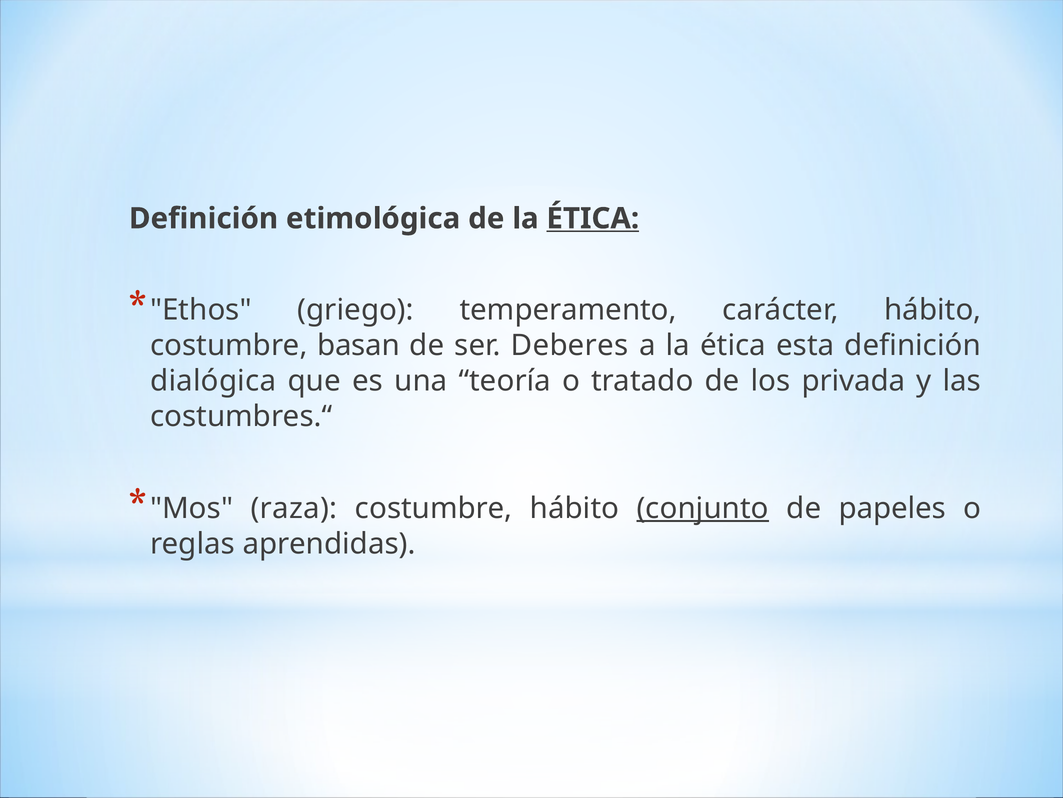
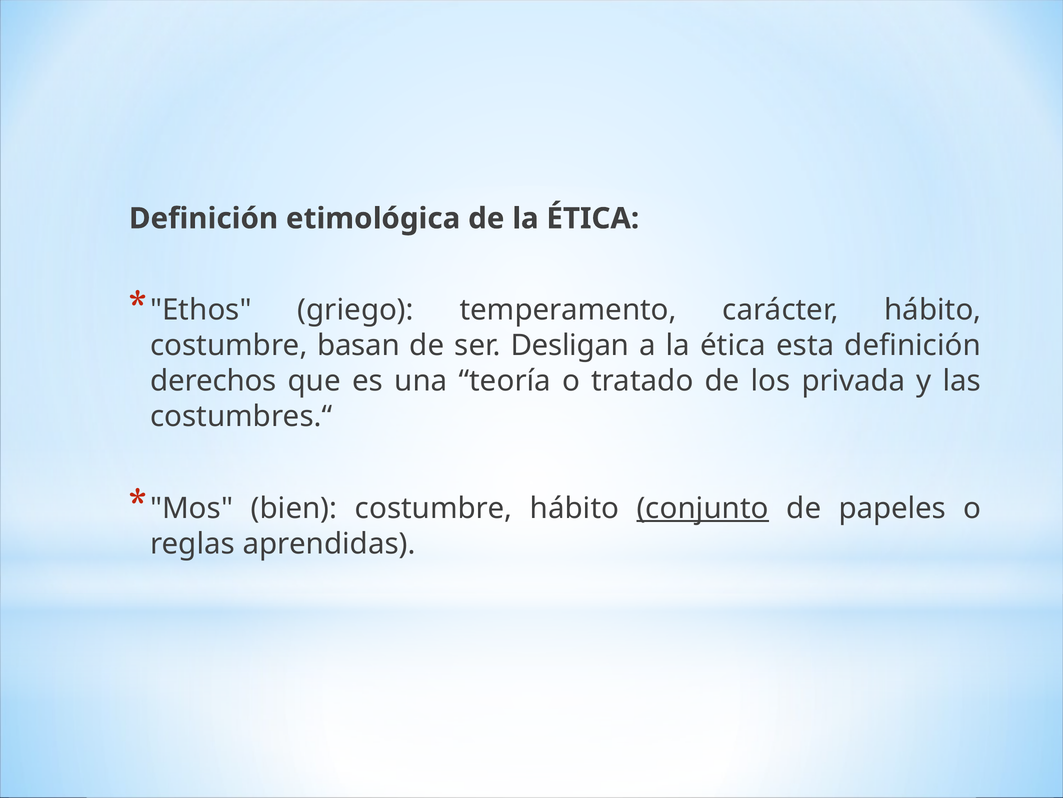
ÉTICA underline: present -> none (593, 218)
Deberes: Deberes -> Desligan (570, 345)
dialógica: dialógica -> derechos (213, 381)
raza: raza -> bien (294, 508)
